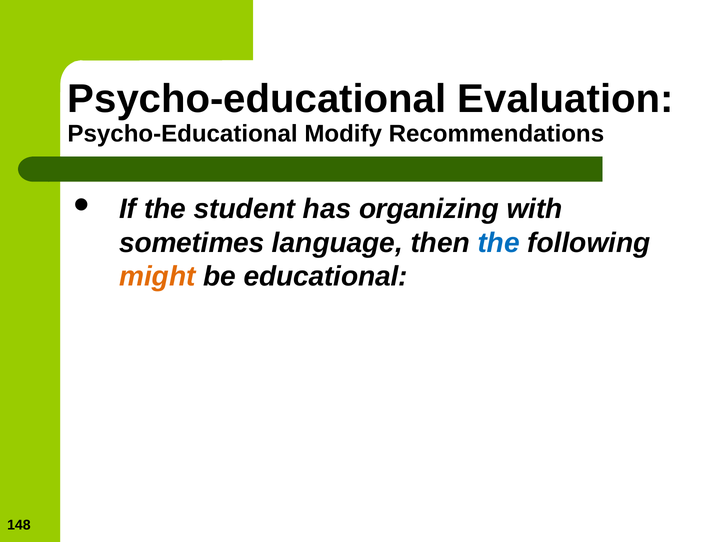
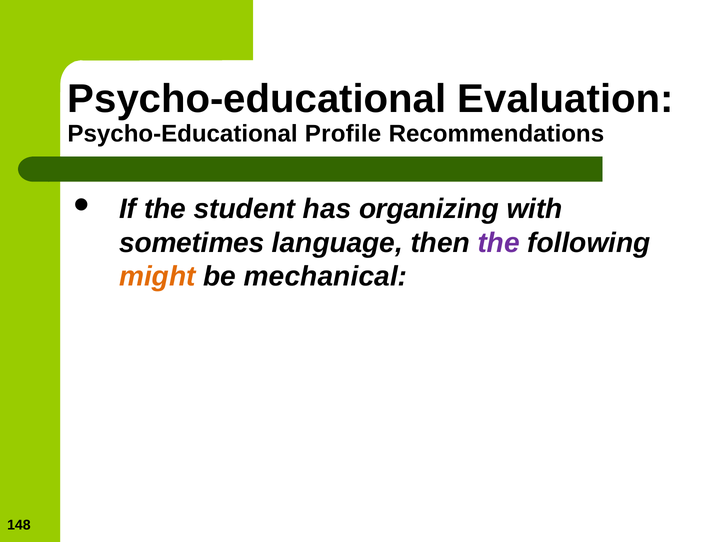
Modify: Modify -> Profile (343, 134)
the colour: blue -> purple (499, 243)
educational: educational -> mechanical (326, 277)
